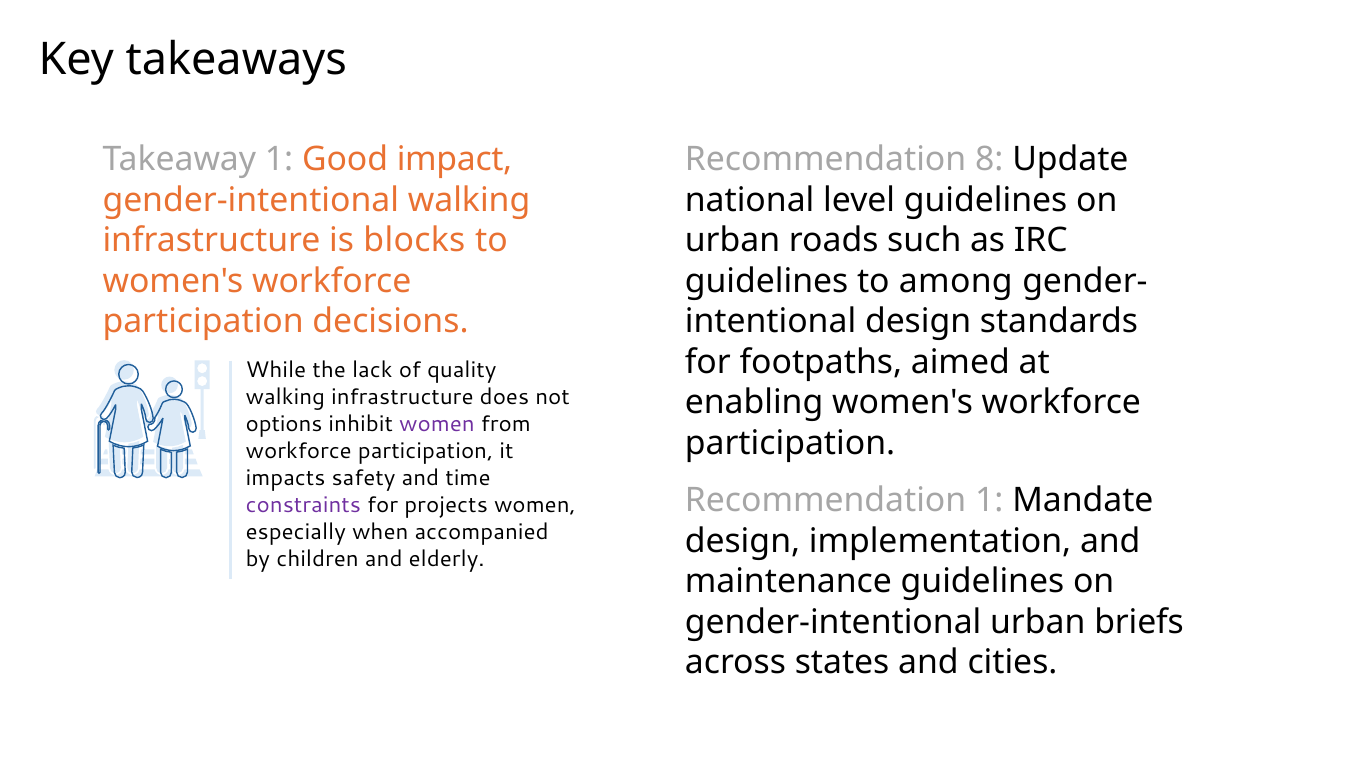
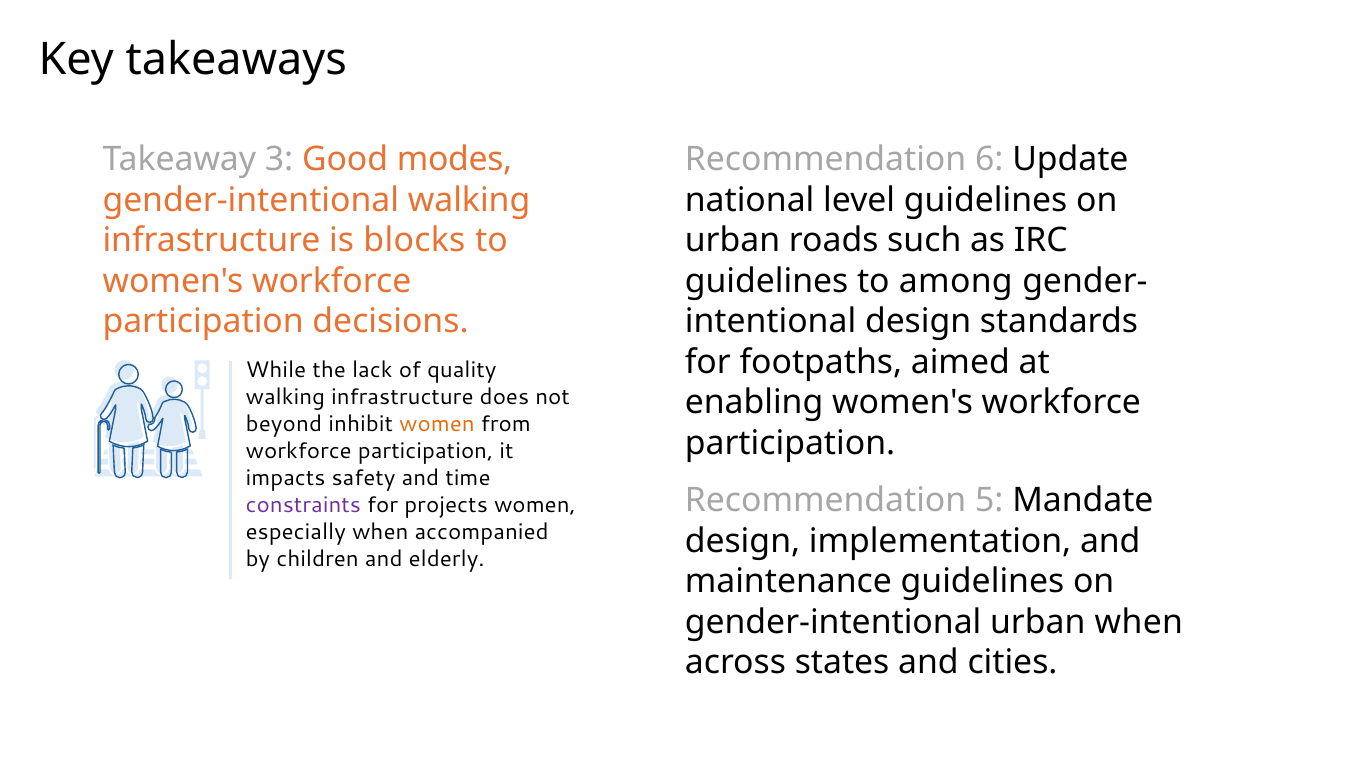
Takeaway 1: 1 -> 3 (279, 159)
impact: impact -> modes (455, 159)
8: 8 -> 6 (989, 159)
options: options -> beyond (284, 424)
women colour: purple -> orange (437, 424)
Recommendation 1: 1 -> 5 (989, 500)
urban briefs: briefs -> when (1139, 622)
